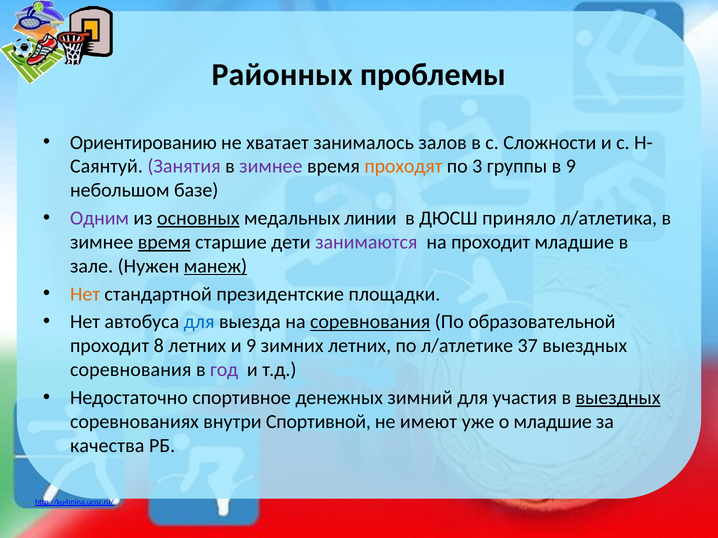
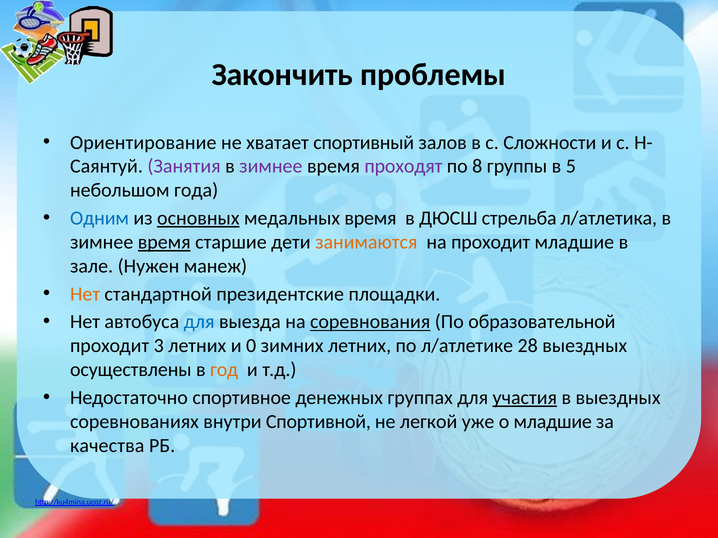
Районных: Районных -> Закончить (282, 75)
Ориентированию: Ориентированию -> Ориентирование (143, 143)
занималось: занималось -> спортивный (364, 143)
проходят colour: orange -> purple (403, 167)
3: 3 -> 8 (477, 167)
в 9: 9 -> 5 (571, 167)
базе: базе -> года (196, 190)
Одним colour: purple -> blue (99, 218)
медальных линии: линии -> время (370, 218)
приняло: приняло -> стрельба (519, 218)
занимаются colour: purple -> orange (366, 242)
манеж underline: present -> none (215, 266)
8: 8 -> 3 (159, 346)
и 9: 9 -> 0 (251, 346)
37: 37 -> 28 (528, 346)
соревнования: соревнования -> осуществлены (131, 370)
год colour: purple -> orange (224, 370)
зимний: зимний -> группах (420, 398)
участия underline: none -> present (525, 398)
выездных underline: present -> none (618, 398)
имеют: имеют -> легкой (429, 422)
